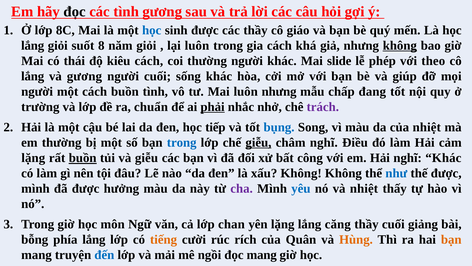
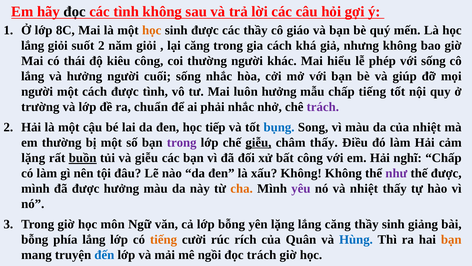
tình gương: gương -> không (162, 12)
học colour: blue -> orange (152, 30)
suốt 8: 8 -> 2 (101, 45)
lại luôn: luôn -> căng (197, 45)
không underline: present -> none (400, 45)
kiêu cách: cách -> công (149, 61)
slide: slide -> hiểu (339, 61)
với theo: theo -> sống (433, 61)
và gương: gương -> hưởng (85, 76)
sống khác: khác -> nhắc (219, 76)
cách buồn: buồn -> được (125, 91)
luôn nhưng: nhưng -> hưởng (279, 91)
chấp đang: đang -> tiếng (372, 91)
phải underline: present -> none (213, 107)
trong colour: blue -> purple (182, 142)
châm nghĩ: nghĩ -> thấy (324, 142)
nghĩ Khác: Khác -> Chấp (443, 158)
như colour: blue -> purple (396, 173)
cha colour: purple -> orange (242, 188)
yêu colour: blue -> purple (301, 188)
lớp chan: chan -> bỗng (232, 224)
thầy cuối: cuối -> sinh (393, 224)
Hùng colour: orange -> blue (356, 239)
đọc mang: mang -> trách (262, 255)
